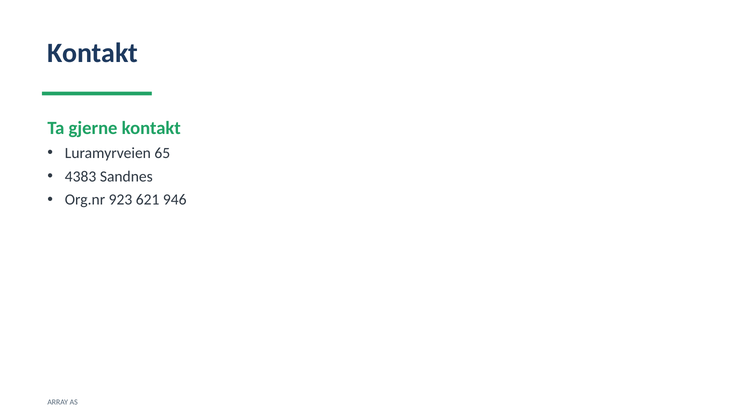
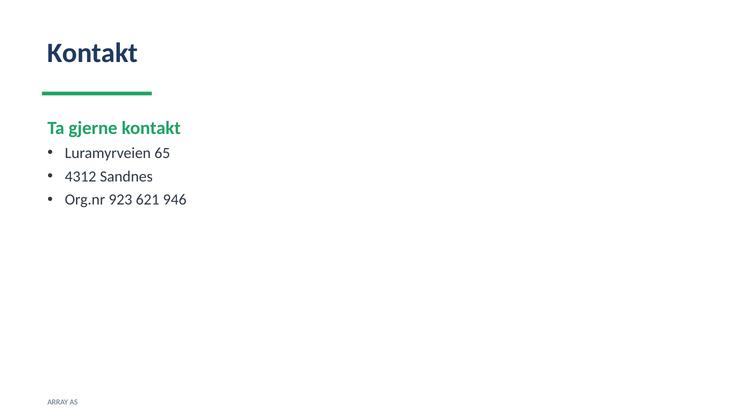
4383: 4383 -> 4312 (81, 176)
